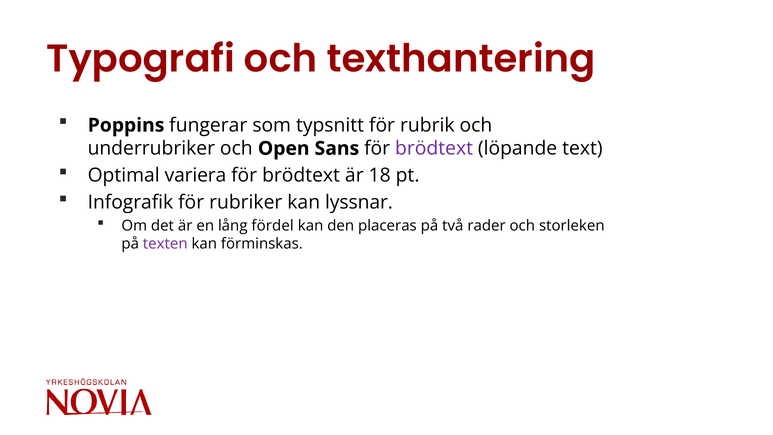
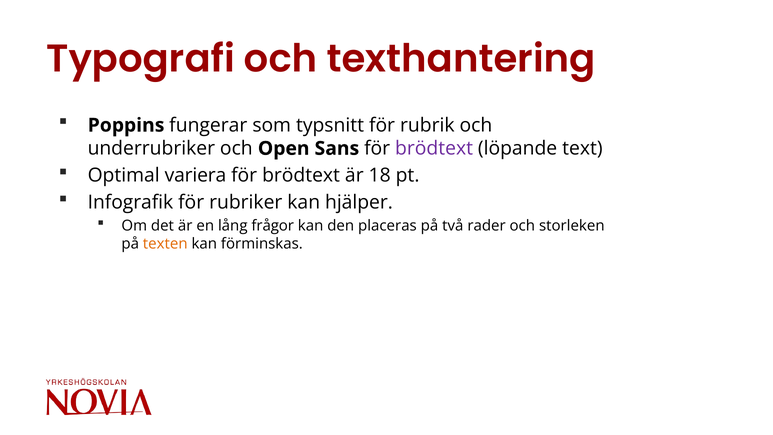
lyssnar: lyssnar -> hjälper (359, 203)
fördel: fördel -> frågor (273, 226)
texten colour: purple -> orange (165, 244)
